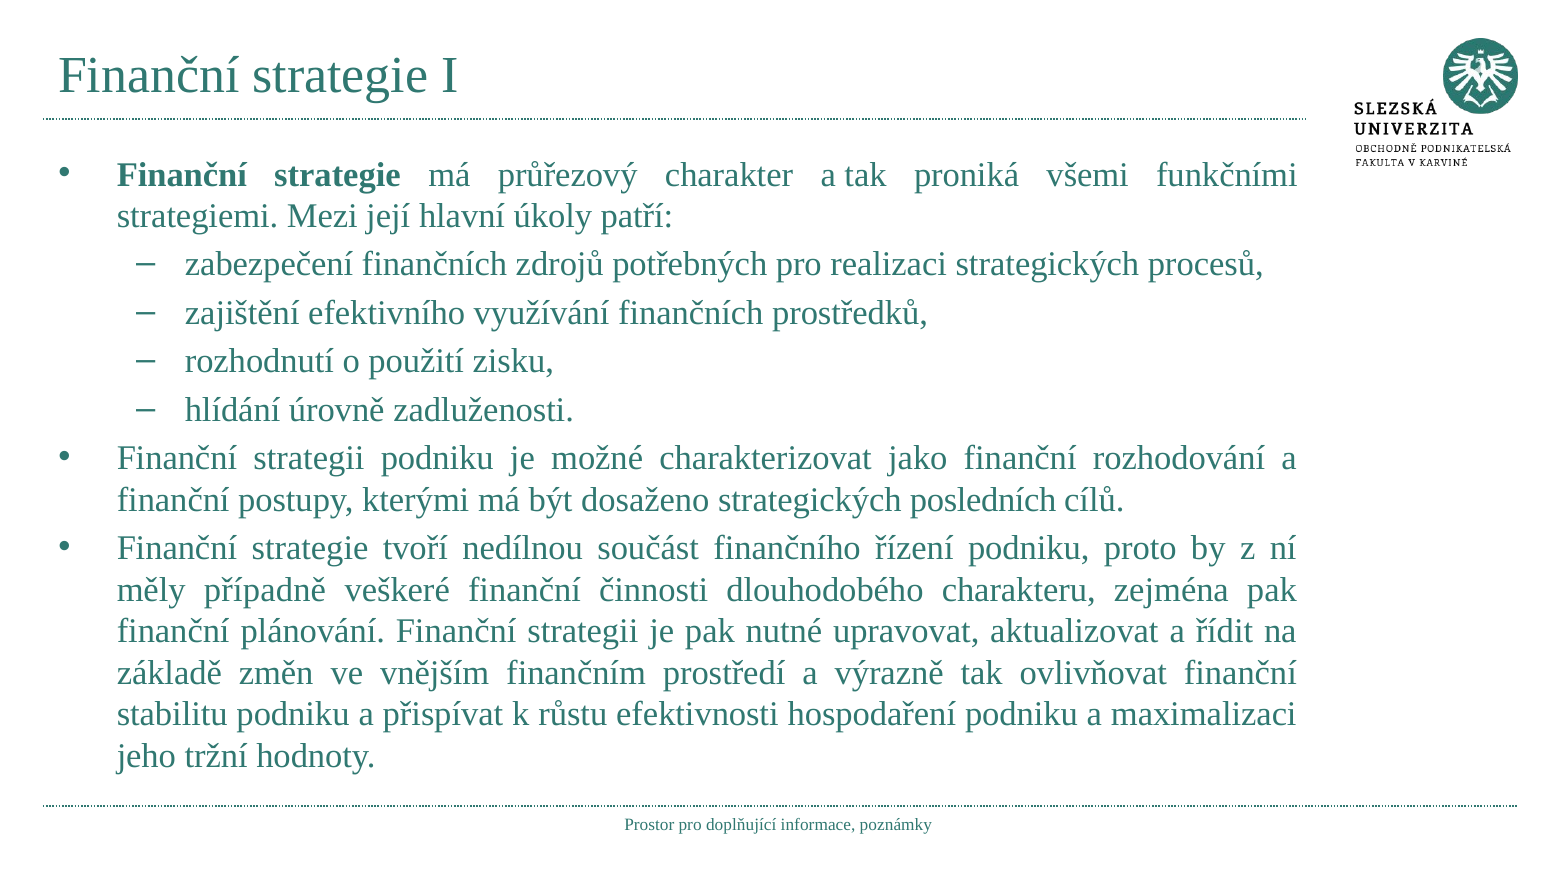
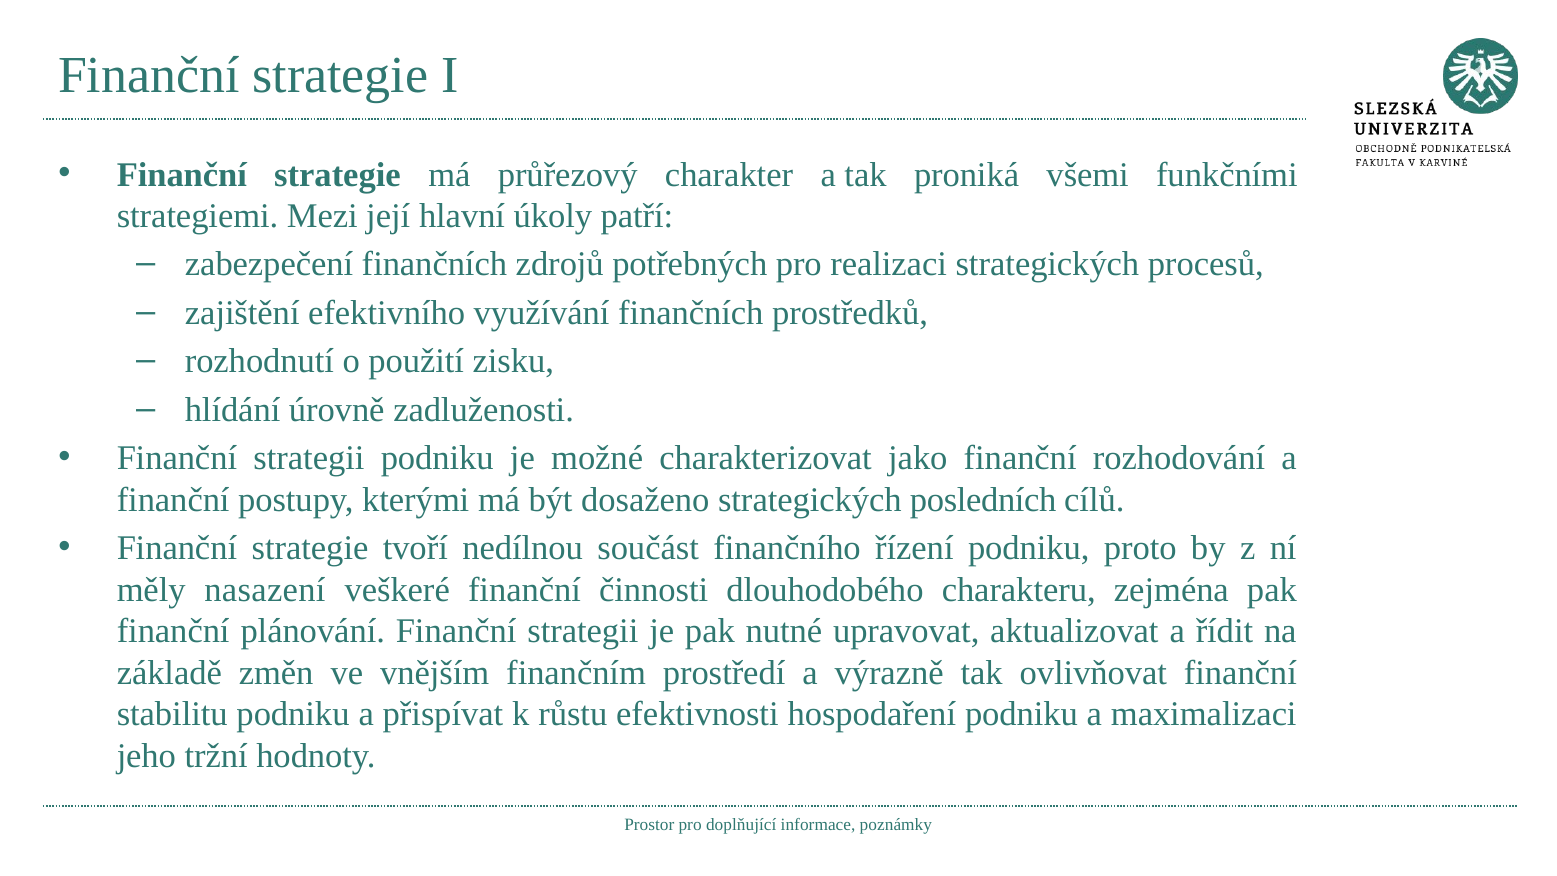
případně: případně -> nasazení (265, 590)
